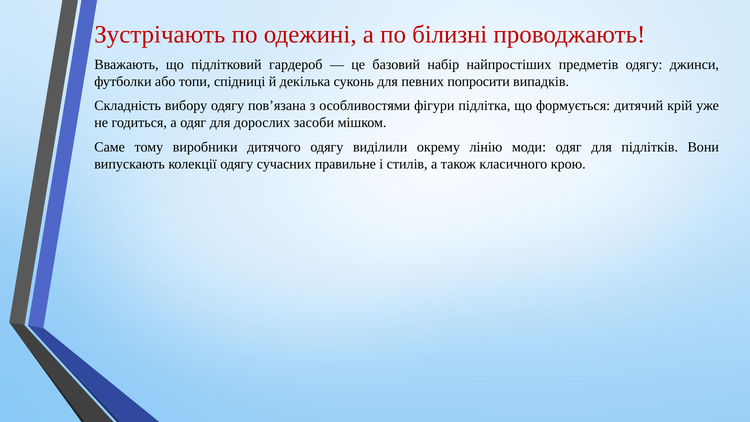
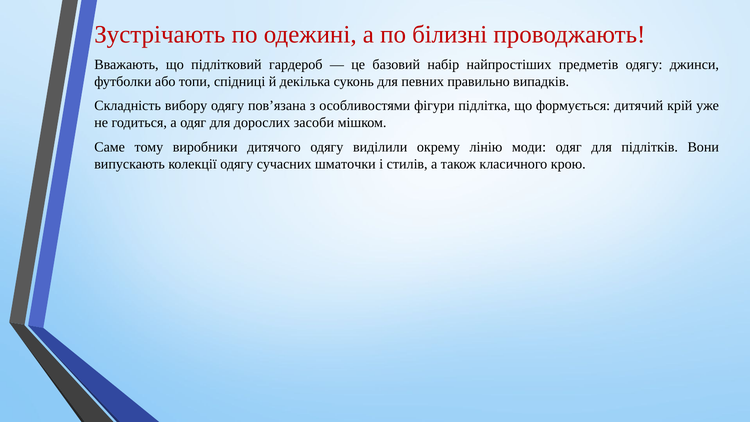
попросити: попросити -> правильно (479, 81)
правильне: правильне -> шматочки (345, 164)
